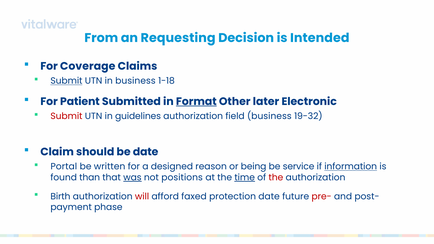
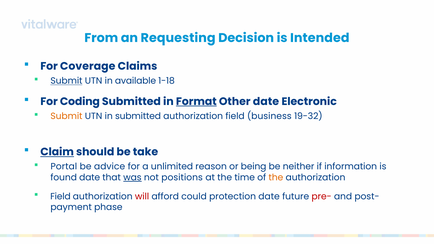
in business: business -> available (136, 81)
Patient: Patient -> Coding (80, 102)
Other later: later -> date (266, 102)
Submit colour: red -> orange (66, 116)
in guidelines: guidelines -> submitted (138, 116)
Claim underline: none -> present (57, 152)
be date: date -> take (146, 152)
written: written -> advice (110, 167)
designed: designed -> unlimited (172, 167)
service: service -> neither (299, 167)
information underline: present -> none (351, 167)
found than: than -> date (90, 178)
time underline: present -> none (245, 178)
the colour: red -> orange (276, 178)
Birth: Birth -> Field (60, 197)
faxed: faxed -> could (194, 197)
